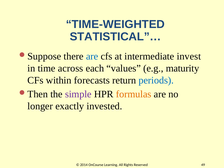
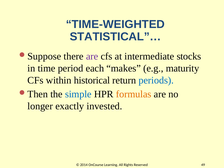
are colour: blue -> purple (92, 56)
invest: invest -> stocks (189, 56)
across: across -> period (71, 68)
values: values -> makes (124, 68)
forecasts: forecasts -> historical (92, 80)
simple colour: purple -> blue (78, 94)
